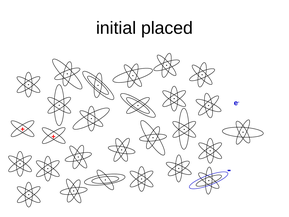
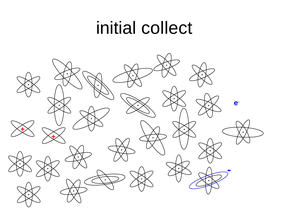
placed: placed -> collect (167, 28)
